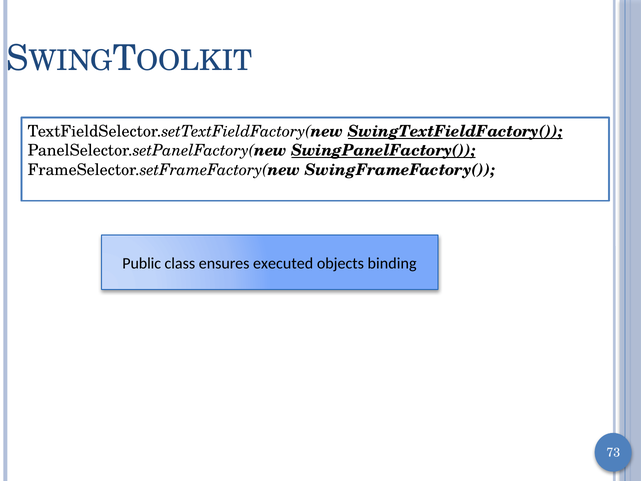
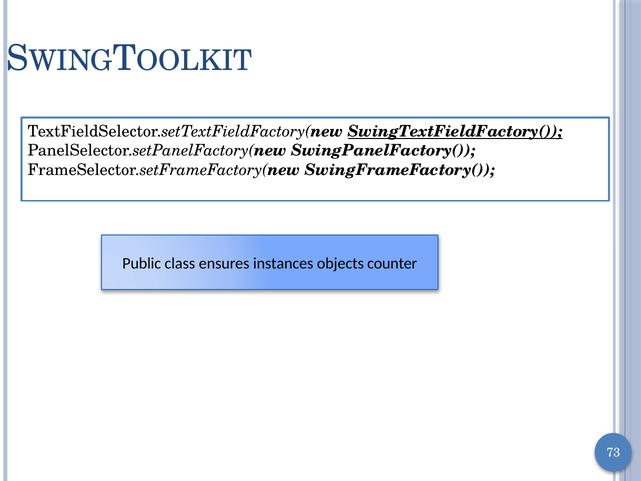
SwingPanelFactory( underline: present -> none (384, 151)
executed: executed -> instances (283, 263)
binding: binding -> counter (392, 263)
